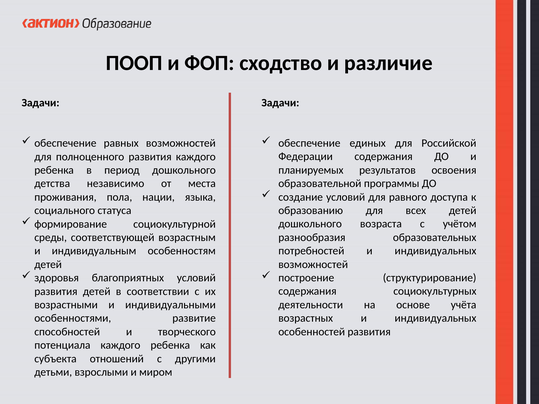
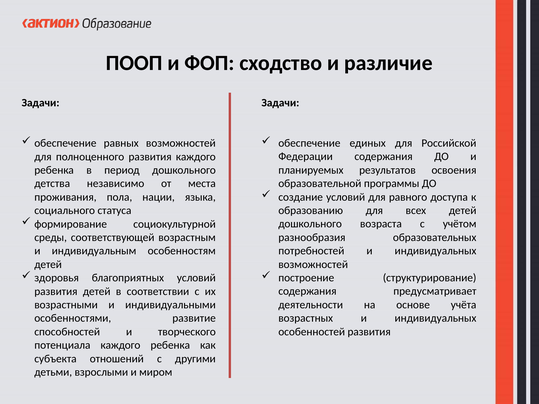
социокультурных: социокультурных -> предусматривает (435, 291)
